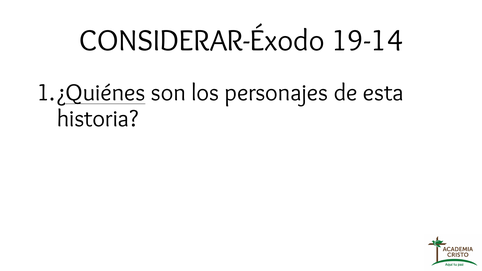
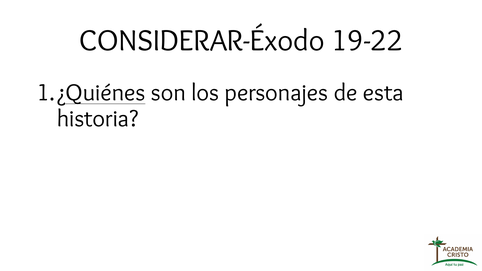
19-14: 19-14 -> 19-22 (367, 40)
